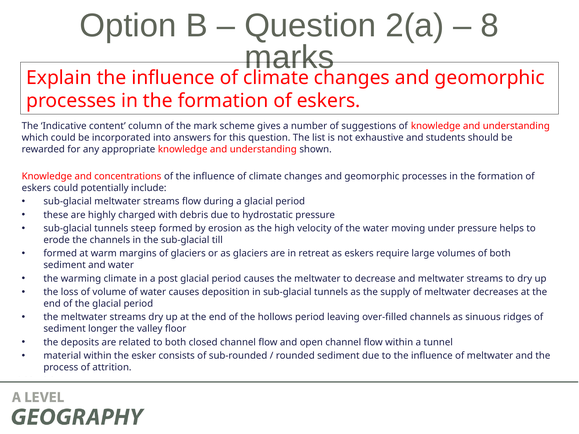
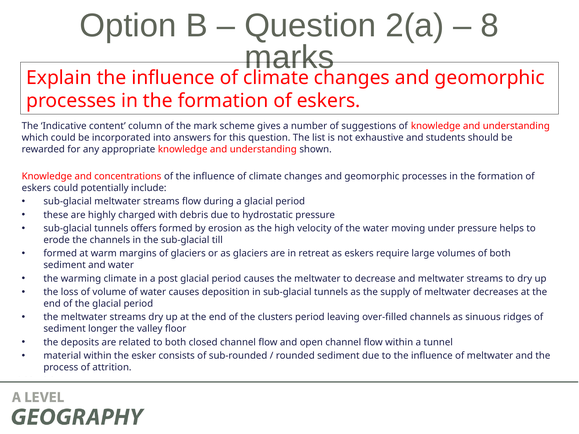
steep: steep -> offers (144, 229)
hollows: hollows -> clusters (275, 317)
